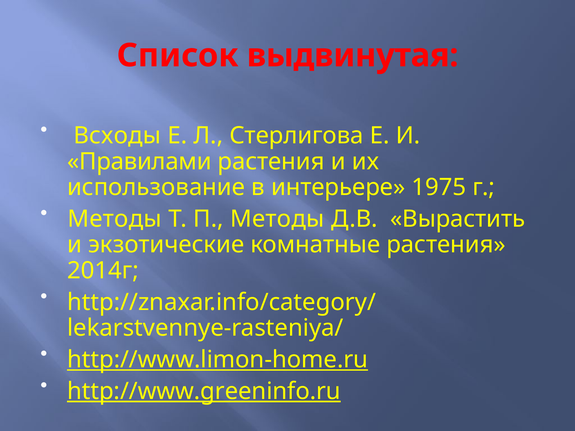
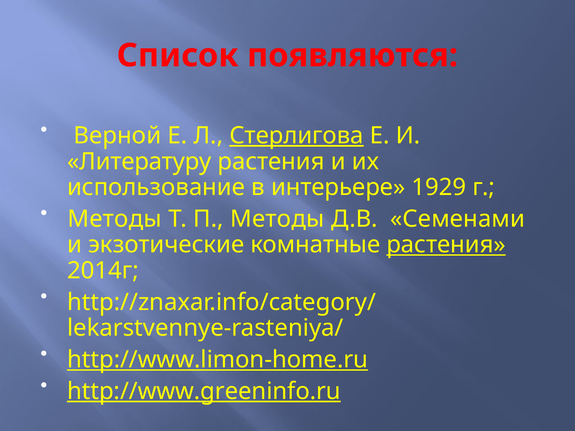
выдвинутая: выдвинутая -> появляются (352, 56)
Всходы: Всходы -> Верной (117, 136)
Стерлигова underline: none -> present (296, 136)
Правилами: Правилами -> Литературу (139, 162)
1975: 1975 -> 1929 (439, 187)
Вырастить: Вырастить -> Семенами (458, 219)
растения underline: none -> present (446, 245)
